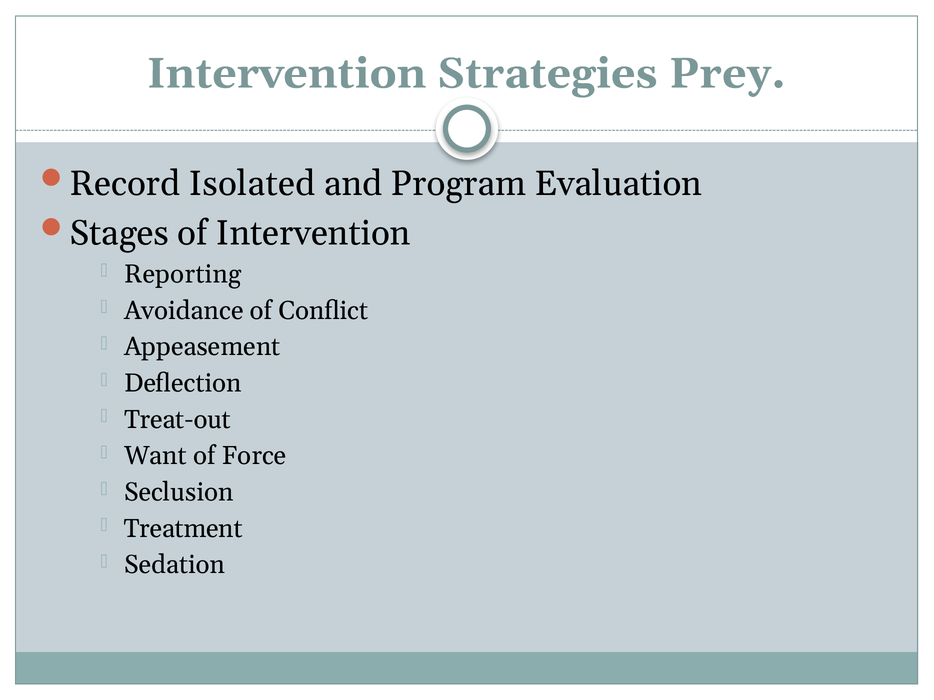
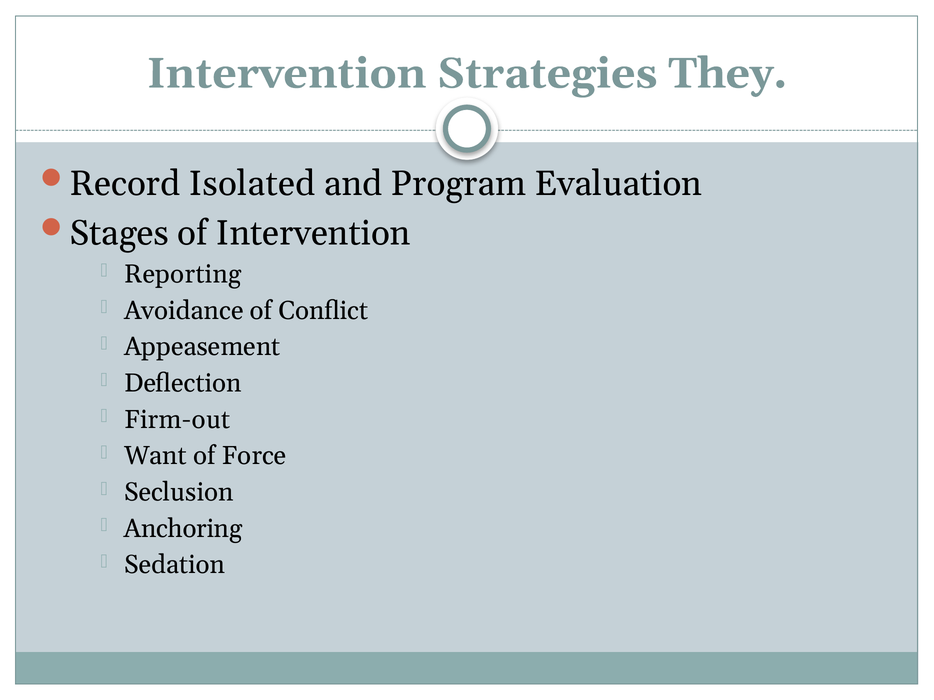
Prey: Prey -> They (728, 74)
Treat-out: Treat-out -> Firm-out (177, 420)
Treatment: Treatment -> Anchoring (183, 529)
